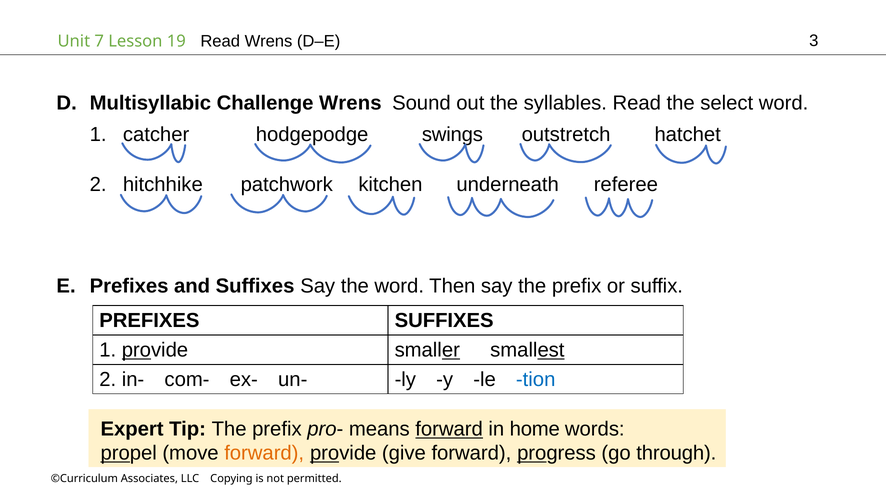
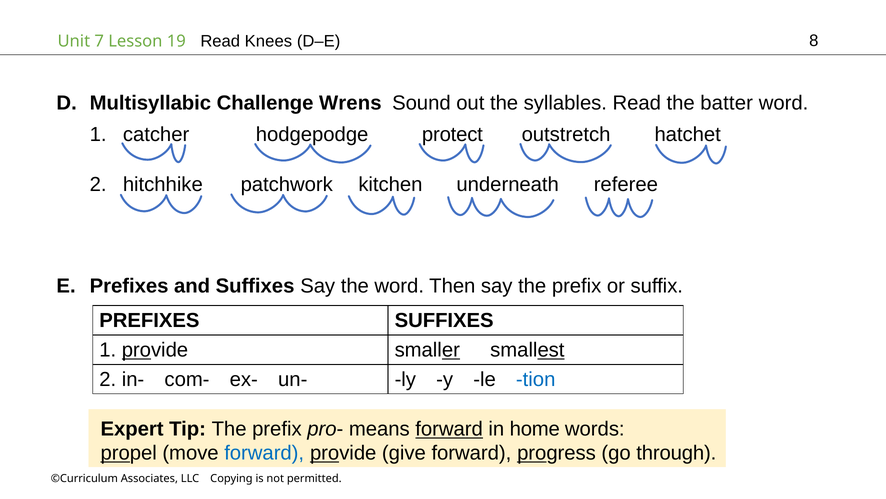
Read Wrens: Wrens -> Knees (268, 41)
3: 3 -> 8 (814, 41)
select: select -> batter (727, 103)
swings: swings -> protect (452, 134)
forward colour: orange -> blue (264, 453)
